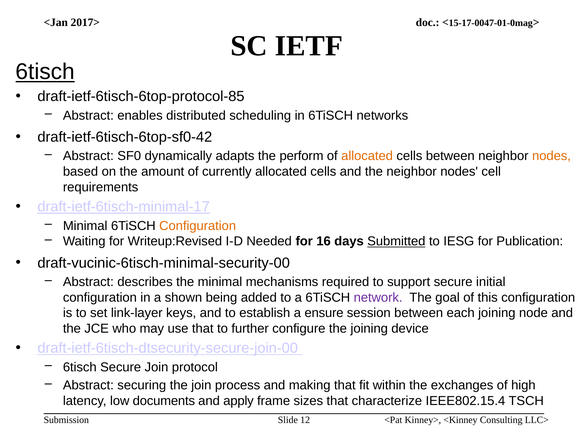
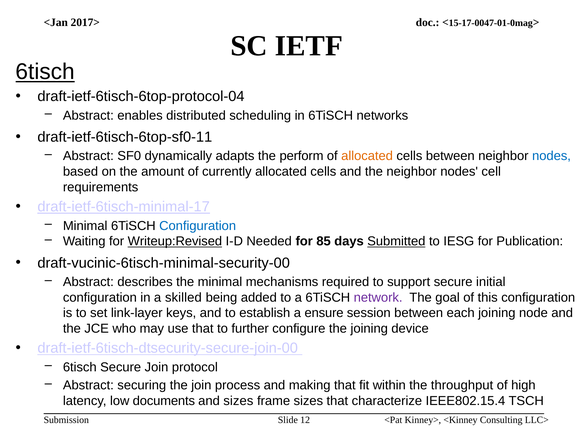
draft-ietf-6tisch-6top-protocol-85: draft-ietf-6tisch-6top-protocol-85 -> draft-ietf-6tisch-6top-protocol-04 (141, 96)
draft-ietf-6tisch-6top-sf0-42: draft-ietf-6tisch-6top-sf0-42 -> draft-ietf-6tisch-6top-sf0-11 (125, 137)
nodes colour: orange -> blue (552, 156)
Configuration colour: orange -> blue (198, 225)
Writeup:Revised underline: none -> present (175, 241)
16: 16 -> 85 (324, 241)
shown: shown -> skilled (183, 297)
exchanges: exchanges -> throughput (462, 385)
and apply: apply -> sizes (238, 400)
